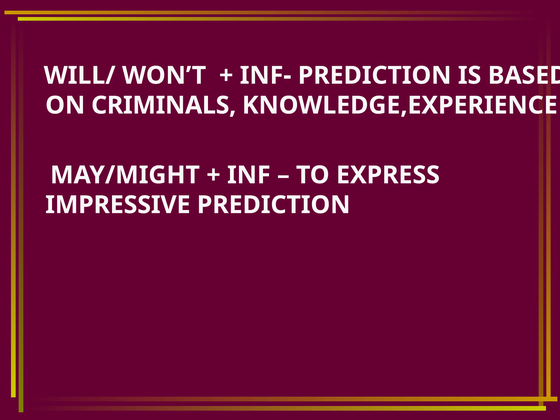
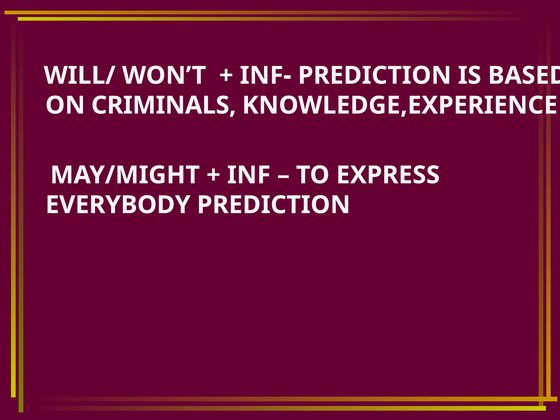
IMPRESSIVE: IMPRESSIVE -> EVERYBODY (118, 205)
